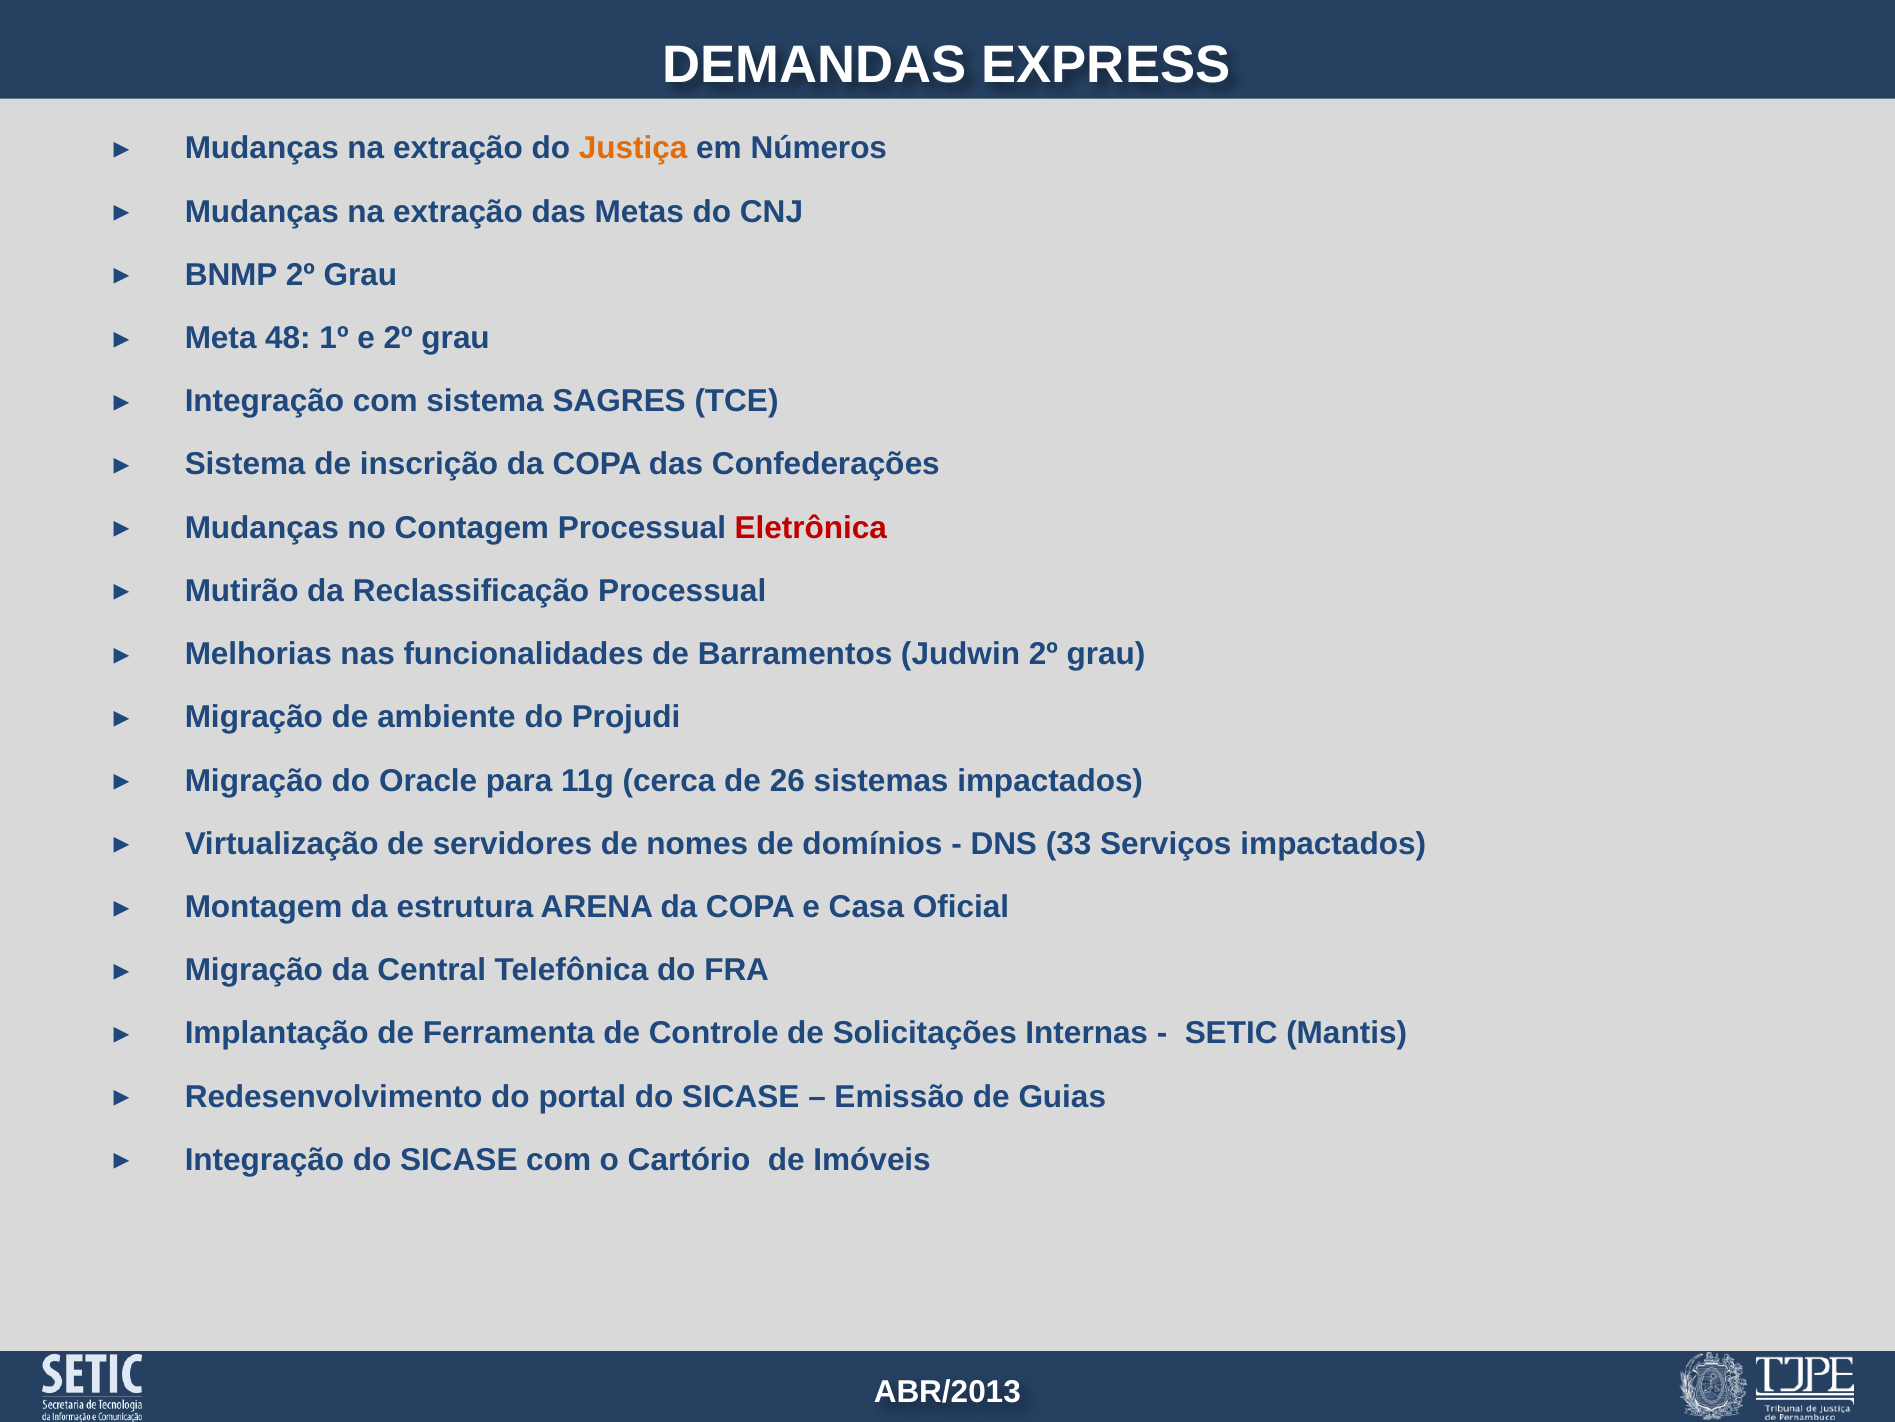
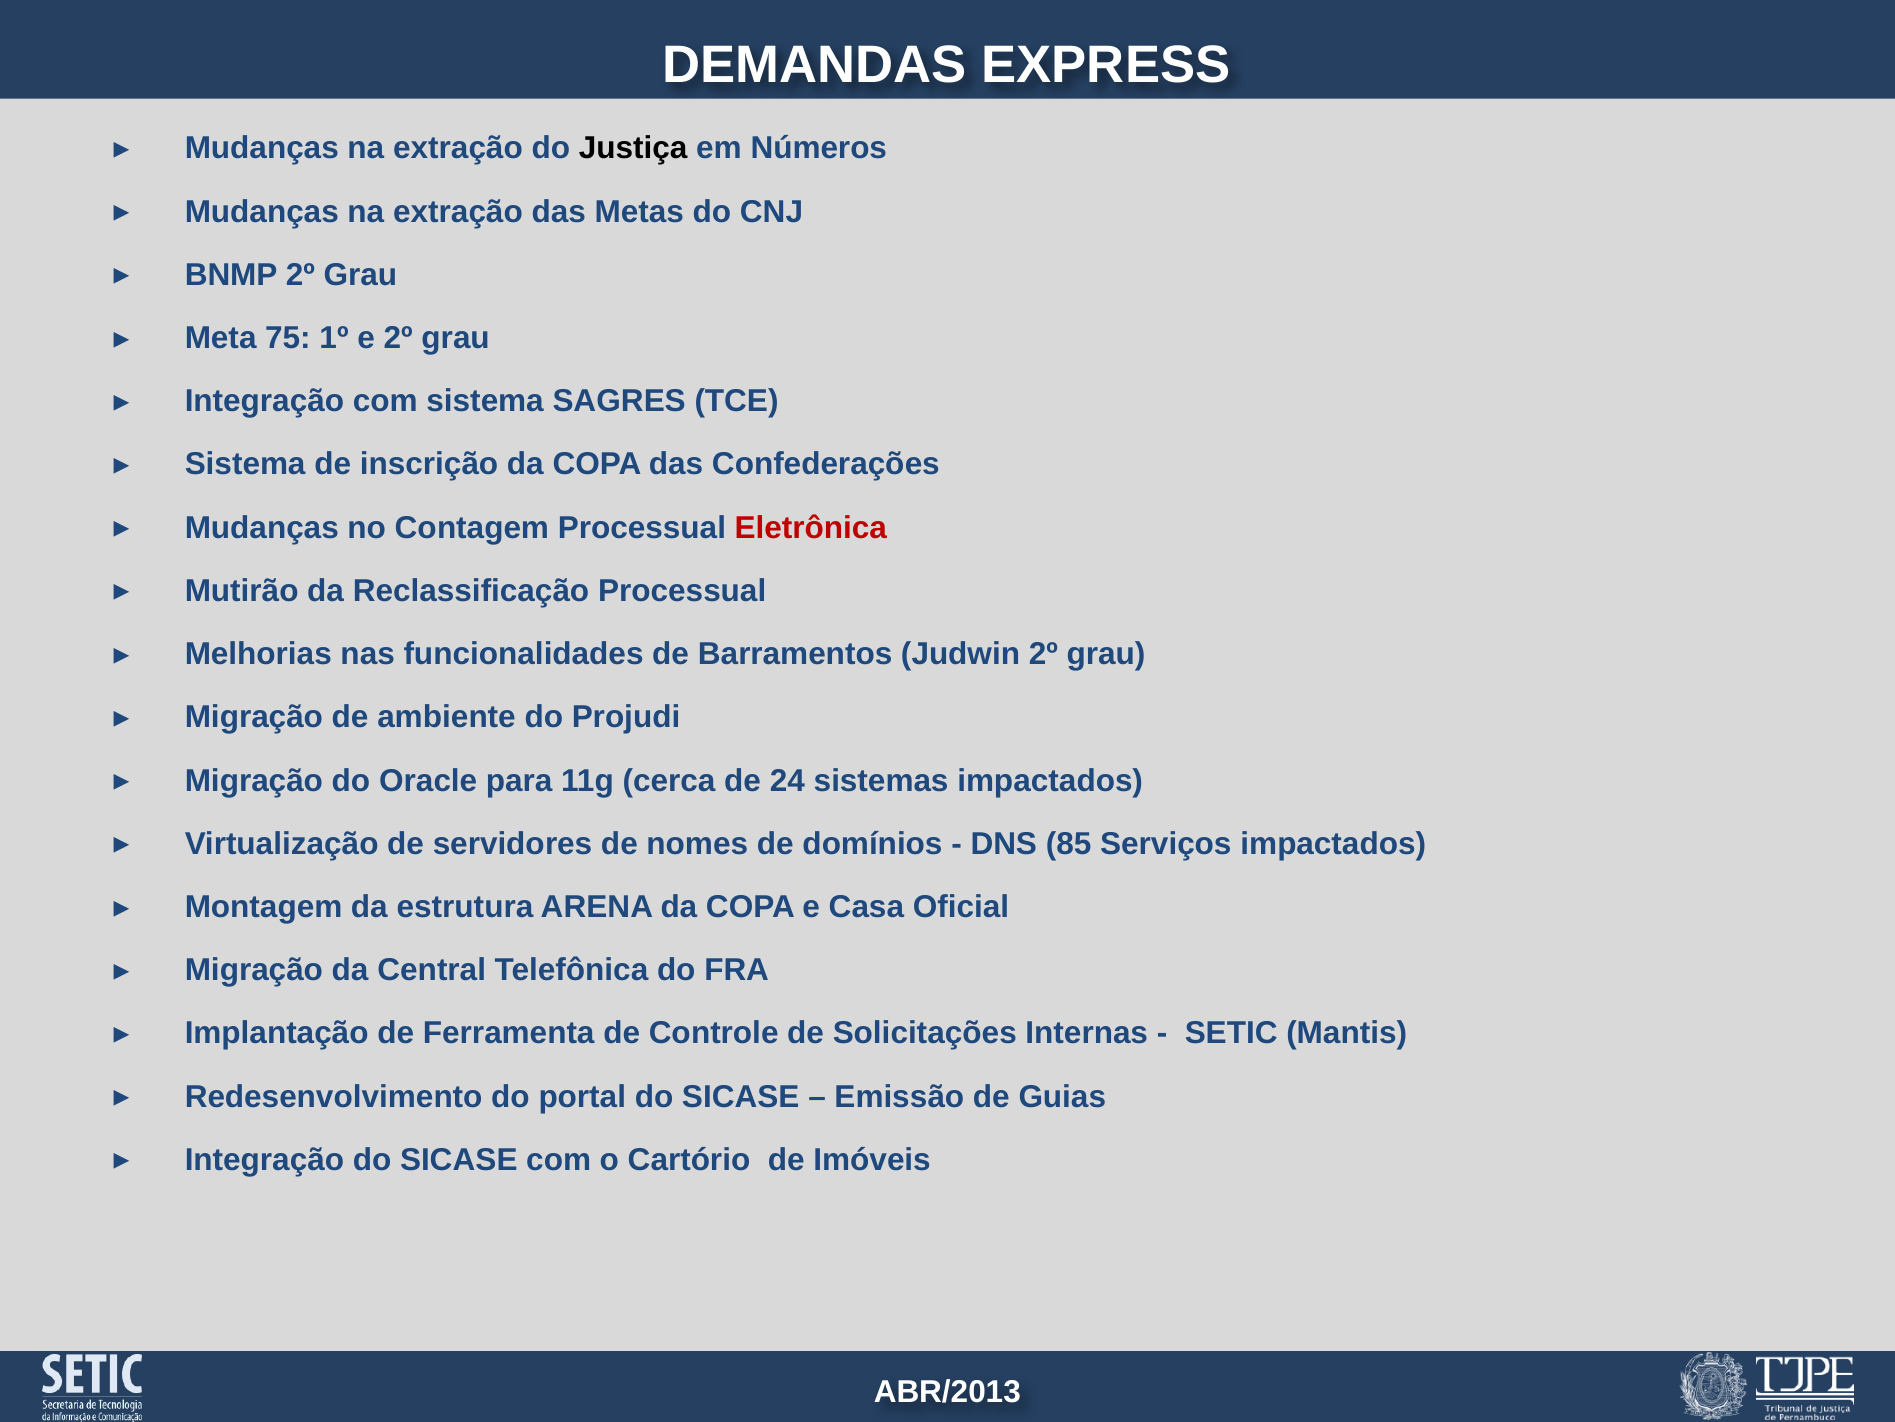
Justiça colour: orange -> black (633, 148)
48: 48 -> 75 (288, 338)
26: 26 -> 24 (787, 780)
33: 33 -> 85 (1069, 843)
